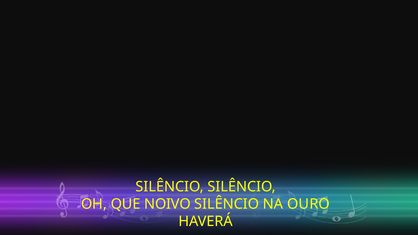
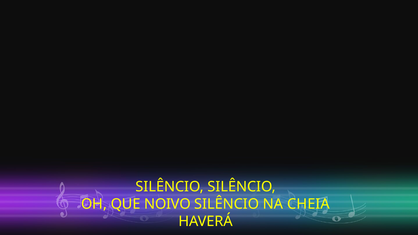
OURO: OURO -> CHEIA (309, 204)
